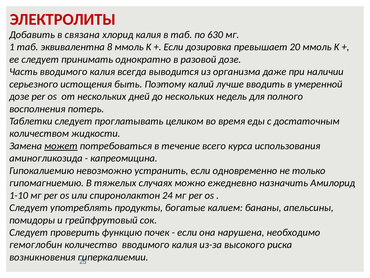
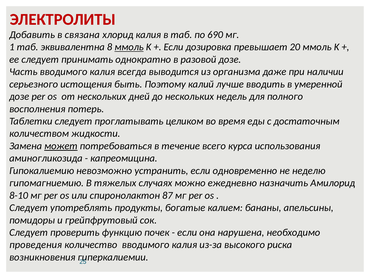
630: 630 -> 690 (215, 35)
ммоль underline: none -> present (129, 47)
только: только -> неделю (309, 170)
1-10: 1-10 -> 8-10 (19, 195)
24: 24 -> 87 (167, 195)
гемоглобин: гемоглобин -> проведения (36, 244)
